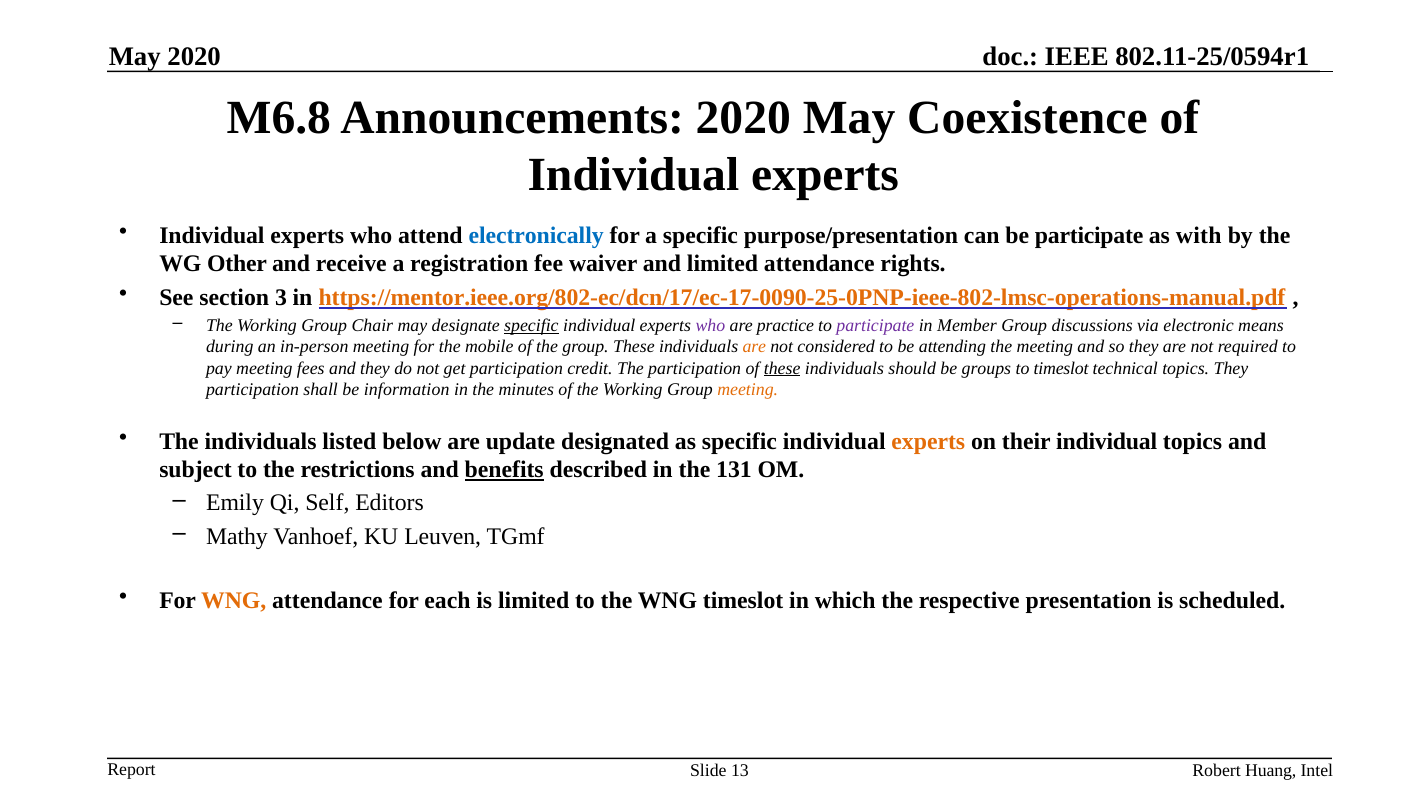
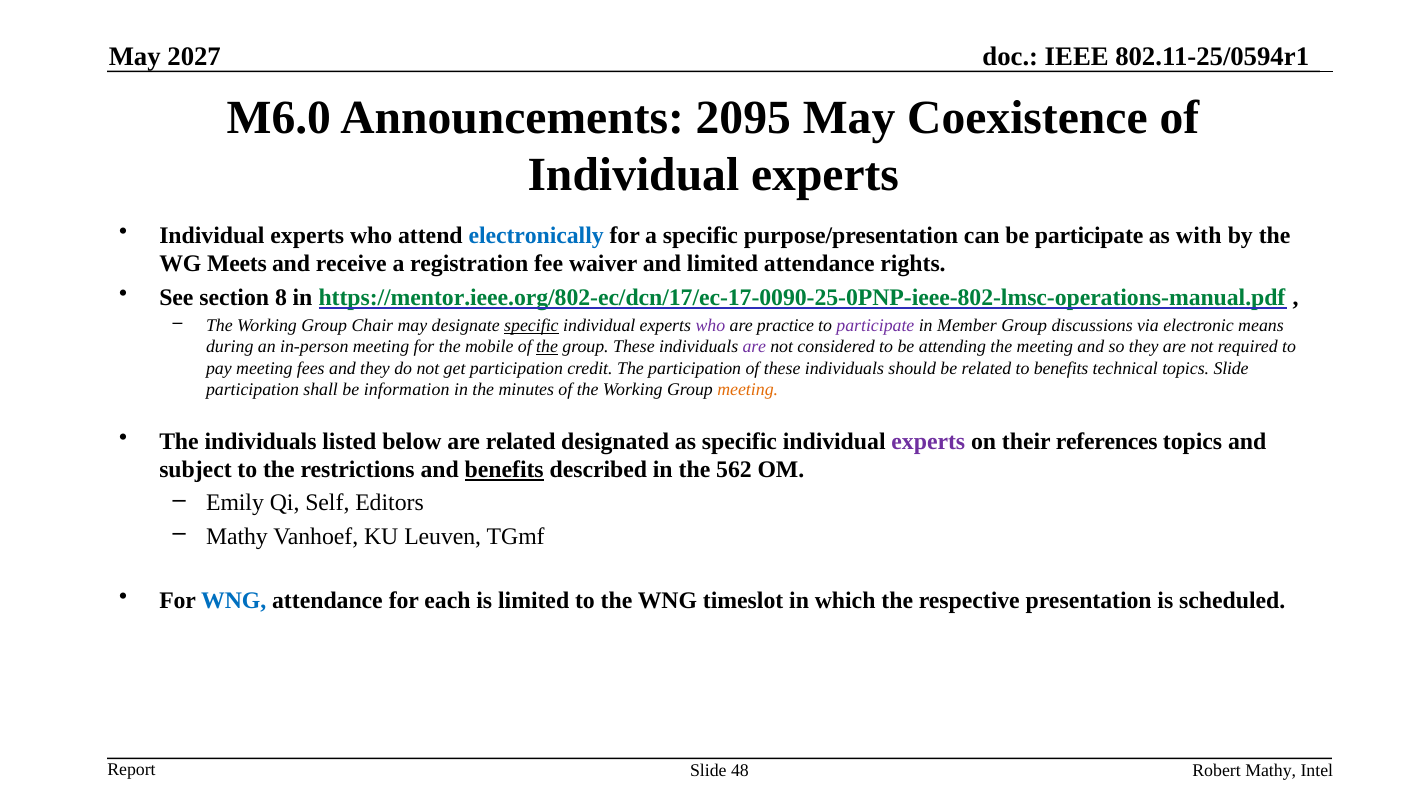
May 2020: 2020 -> 2027 (194, 57)
M6.8: M6.8 -> M6.0 (279, 117)
Announcements 2020: 2020 -> 2095 (743, 117)
Other: Other -> Meets (237, 264)
3: 3 -> 8 (281, 297)
https://mentor.ieee.org/802-ec/dcn/17/ec-17-0090-25-0PNP-ieee-802-lmsc-operations-manual.pdf colour: orange -> green (802, 297)
the underline: none -> present (547, 347)
are colour: orange -> purple (754, 347)
these underline: present -> none (782, 368)
be groups: groups -> related (986, 368)
to timeslot: timeslot -> benefits (1061, 368)
topics They: They -> Slide (1231, 368)
are update: update -> related (521, 441)
experts colour: orange -> purple (928, 441)
their individual: individual -> references (1107, 441)
131: 131 -> 562 (734, 470)
WNG colour: orange -> blue (234, 600)
13: 13 -> 48 (740, 770)
Robert Huang: Huang -> Mathy (1271, 770)
